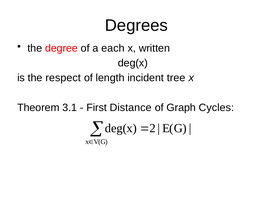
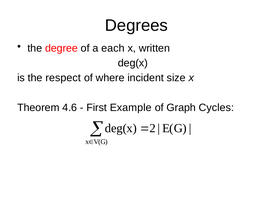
length: length -> where (110, 78)
tree: tree -> size (176, 78)
3.1: 3.1 -> 4.6 (70, 108)
Distance: Distance -> Example (131, 108)
